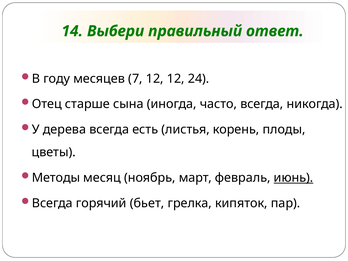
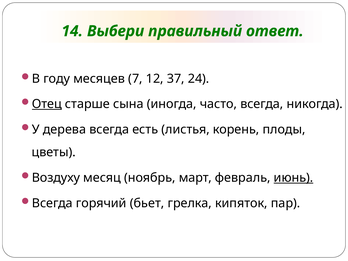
12 12: 12 -> 37 (176, 79)
Отец underline: none -> present (47, 104)
Методы: Методы -> Воздуху (56, 178)
